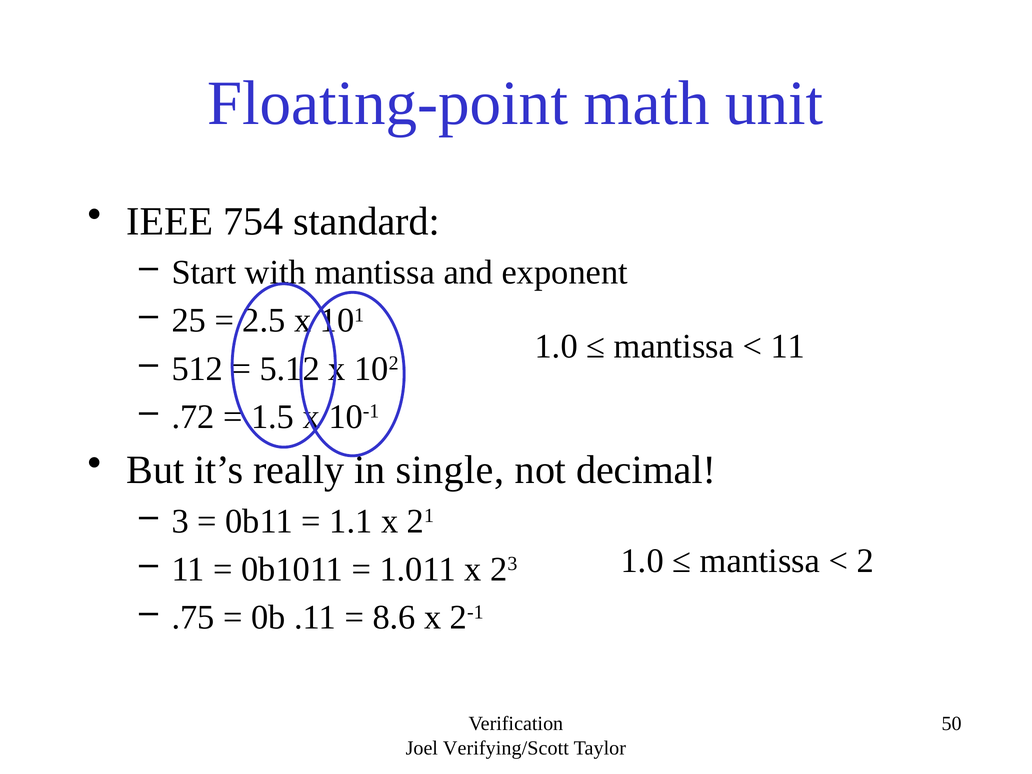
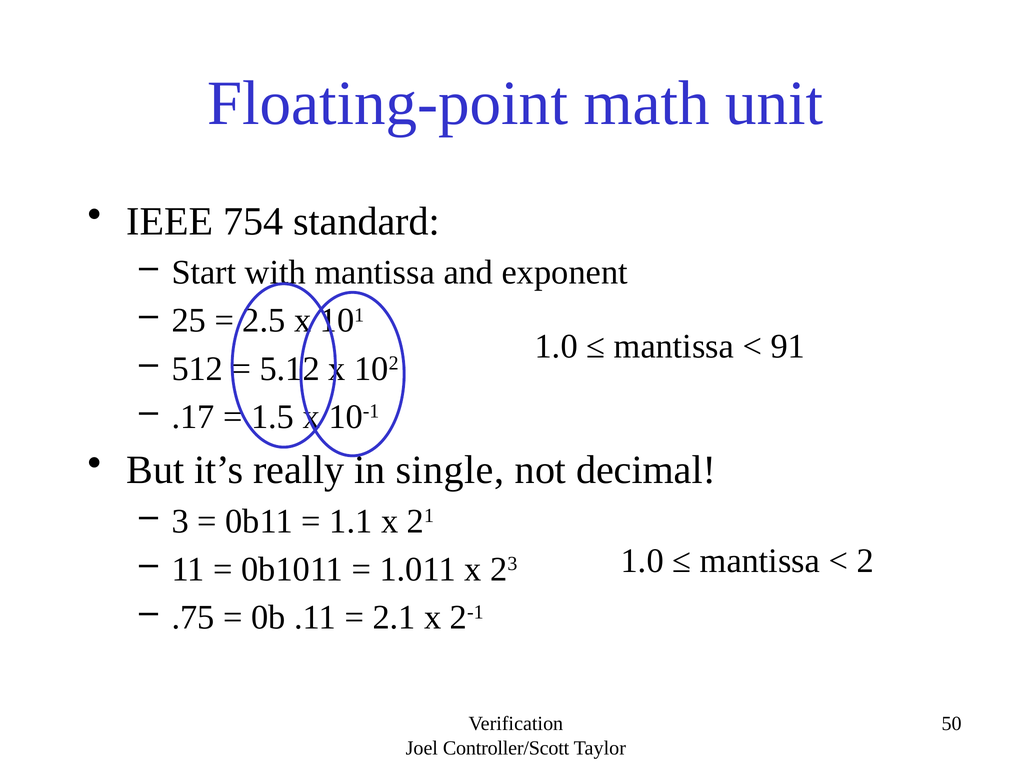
11: 11 -> 91 (788, 346)
.72: .72 -> .17 (193, 417)
8.6: 8.6 -> 2.1 (394, 618)
Verifying/Scott: Verifying/Scott -> Controller/Scott (506, 748)
